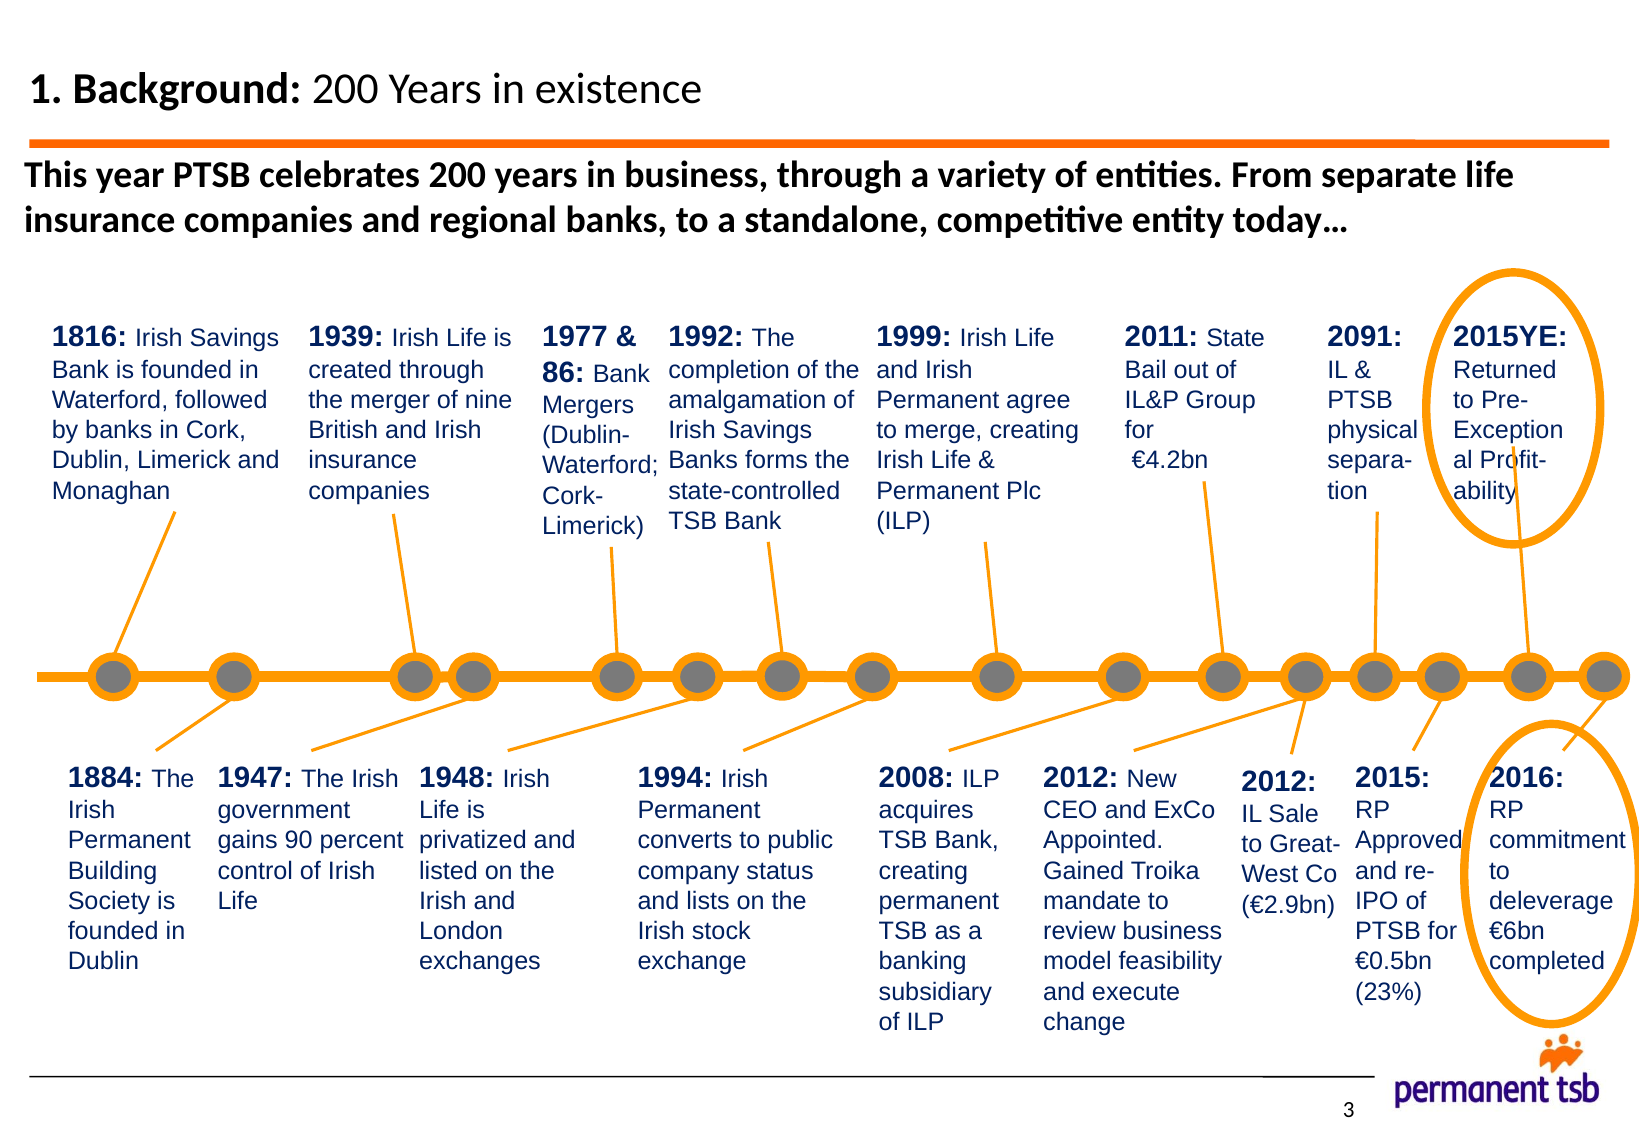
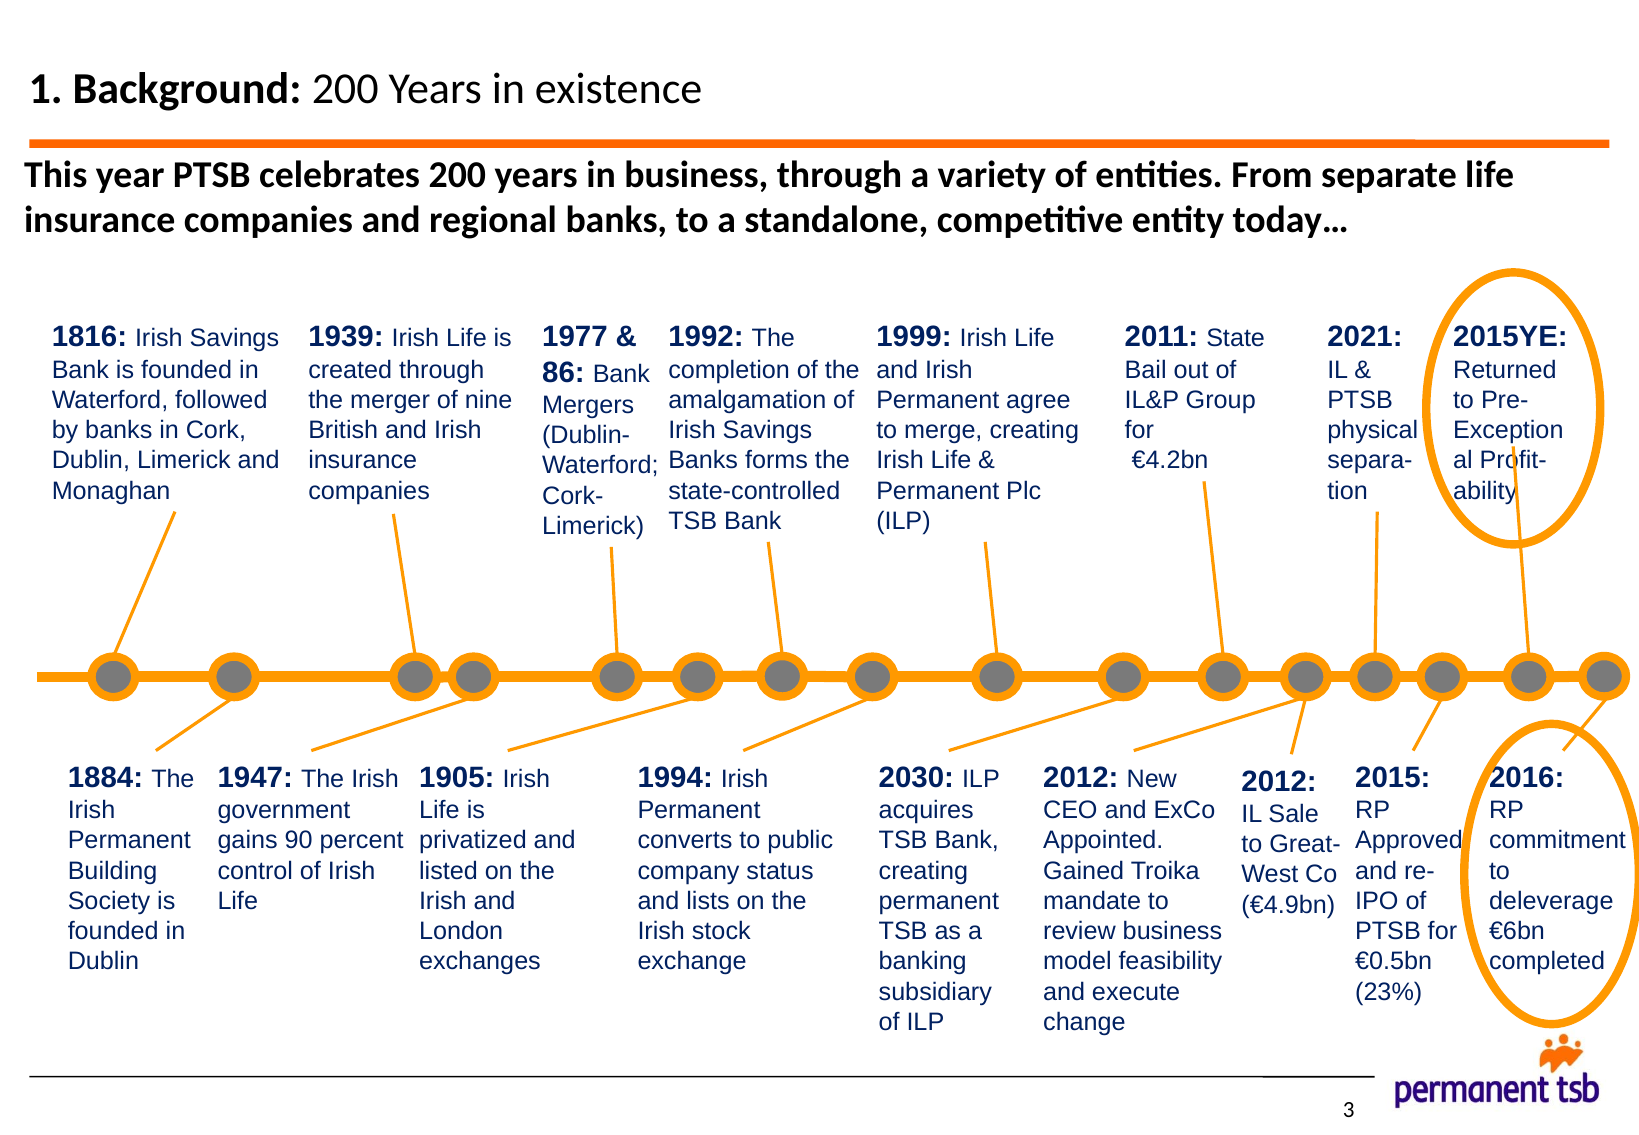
2091: 2091 -> 2021 (1365, 337)
1948: 1948 -> 1905 (457, 778)
2008: 2008 -> 2030 (916, 778)
€2.9bn: €2.9bn -> €4.9bn (1288, 904)
